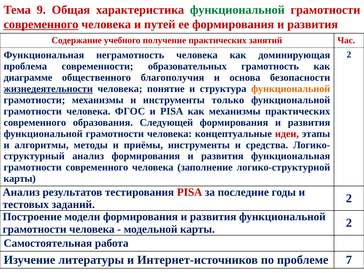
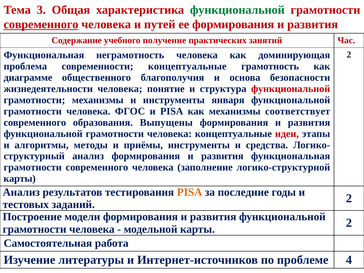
9: 9 -> 3 (41, 10)
современности образовательных: образовательных -> концептуальные (187, 66)
жизнедеятельности underline: present -> none (48, 89)
функциональной colour: orange -> red (291, 89)
только: только -> января (228, 100)
механизмы практических: практических -> соответствует (298, 111)
Следующей: Следующей -> Выпущены (166, 122)
PISA colour: red -> orange (190, 192)
7: 7 -> 4 (349, 260)
